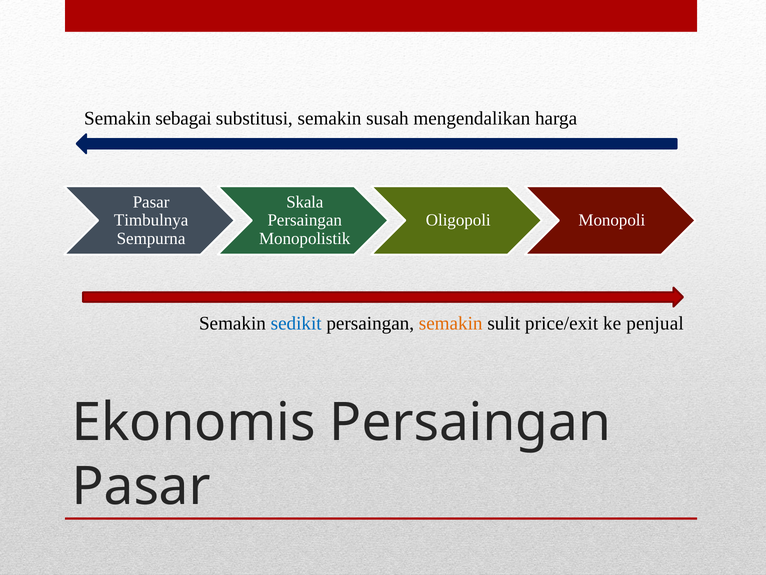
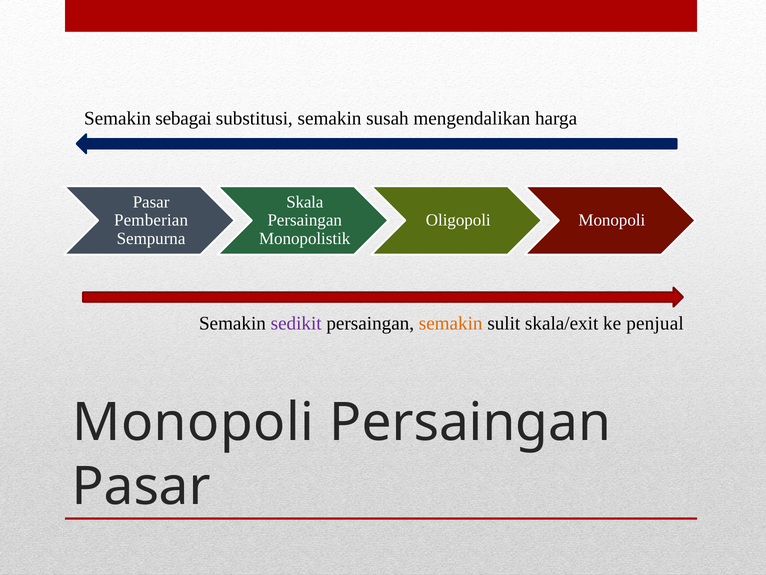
Timbulnya: Timbulnya -> Pemberian (151, 220)
sedikit colour: blue -> purple (296, 323)
price/exit: price/exit -> skala/exit (562, 323)
Ekonomis: Ekonomis -> Monopoli (193, 422)
